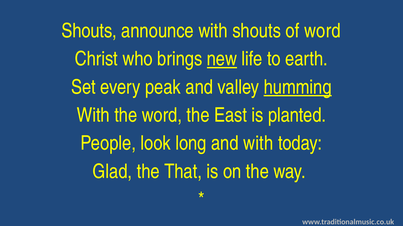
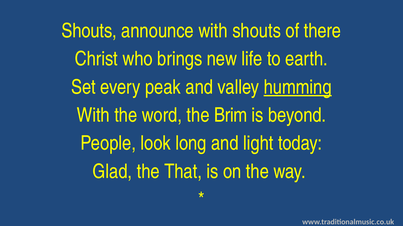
of word: word -> there (323, 31)
new underline: present -> none (222, 59)
East: East -> Brim (231, 116)
planted: planted -> beyond (297, 116)
and with: with -> light (258, 144)
